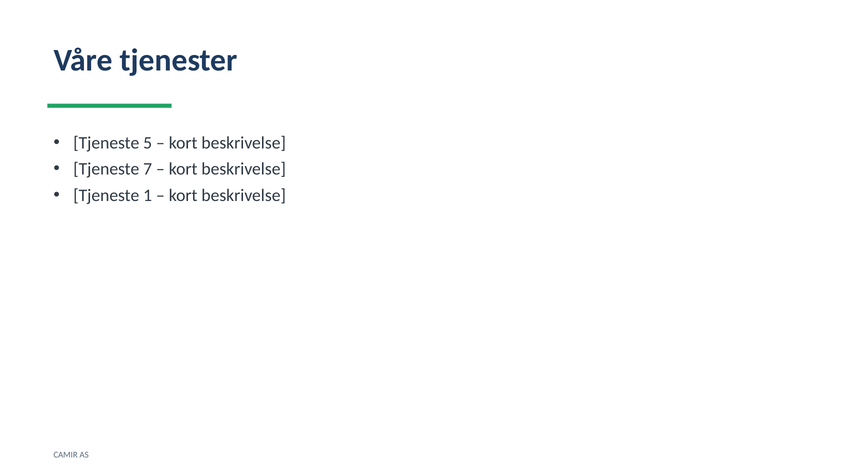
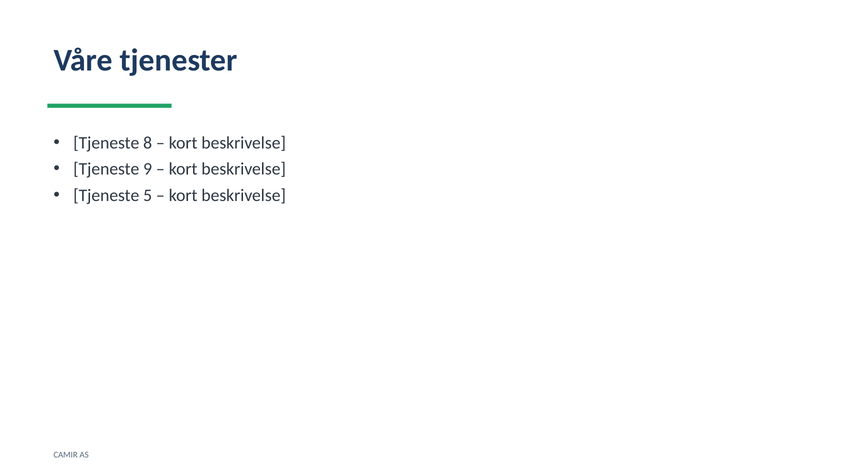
5: 5 -> 8 (148, 143)
7: 7 -> 9 (148, 169)
1: 1 -> 5 (148, 195)
